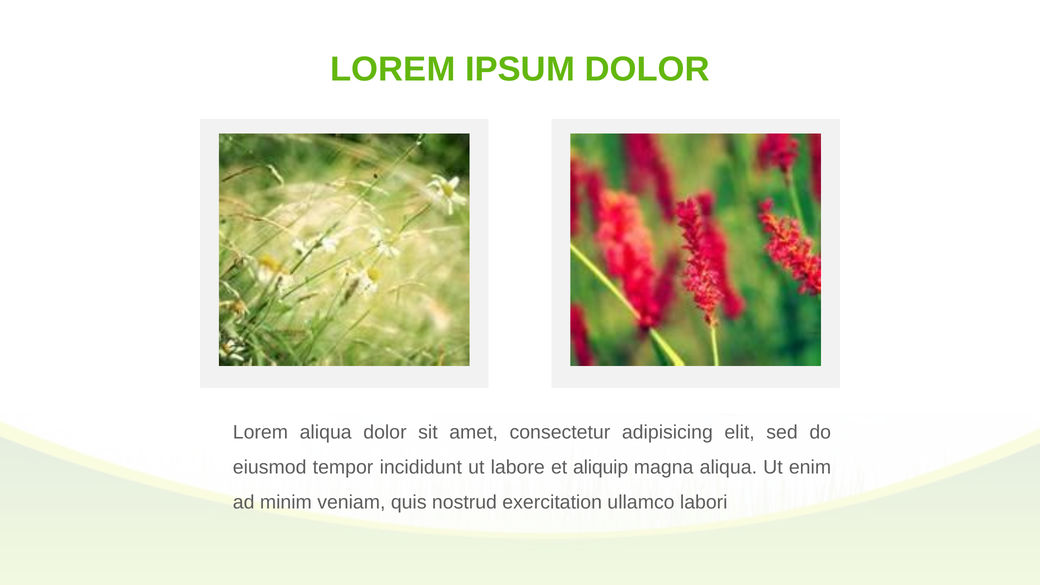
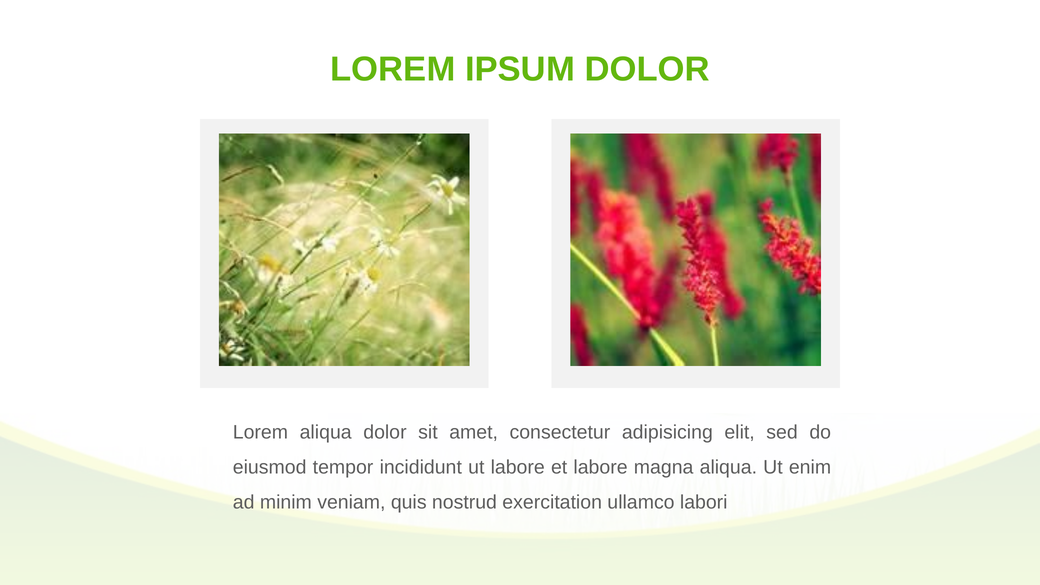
et aliquip: aliquip -> labore (601, 467)
